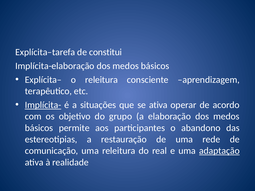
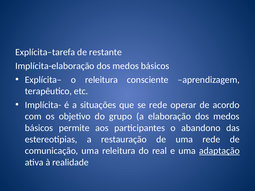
constitui: constitui -> restante (105, 52)
Implícita- underline: present -> none (43, 105)
se ativa: ativa -> rede (158, 105)
